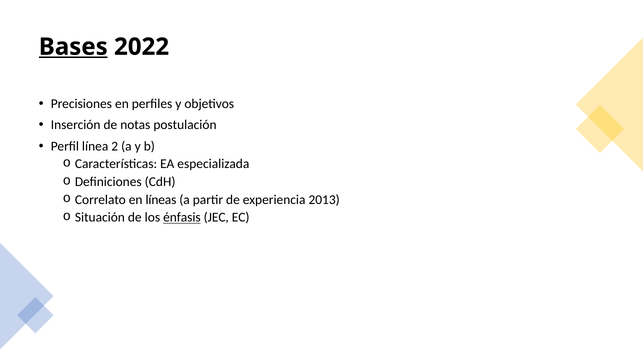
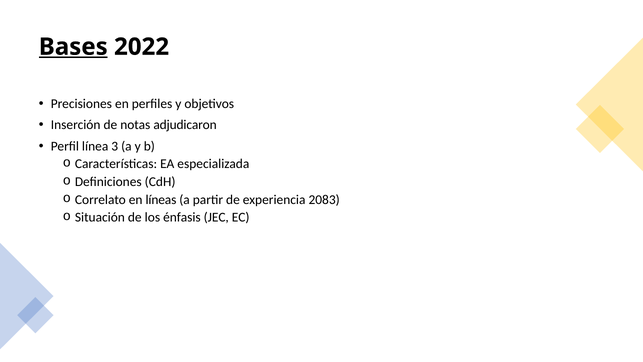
postulación: postulación -> adjudicaron (185, 125)
2: 2 -> 3 (115, 146)
2013: 2013 -> 2083 (324, 199)
énfasis underline: present -> none (182, 217)
